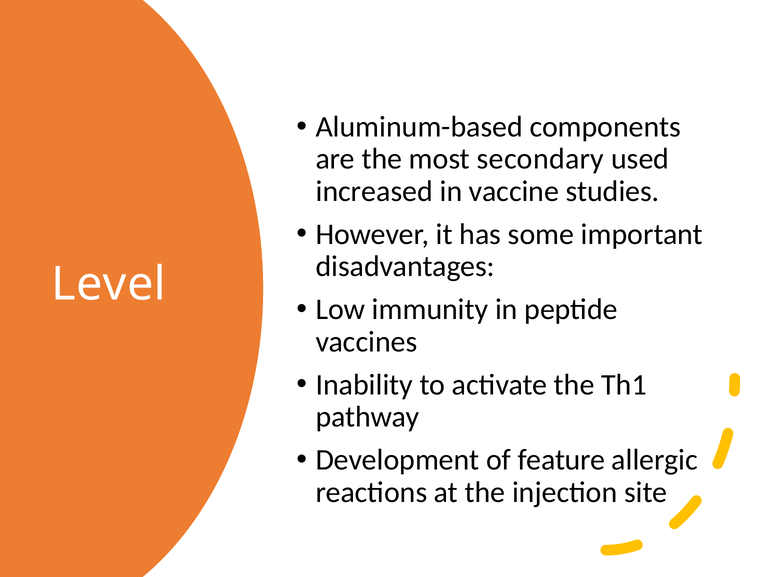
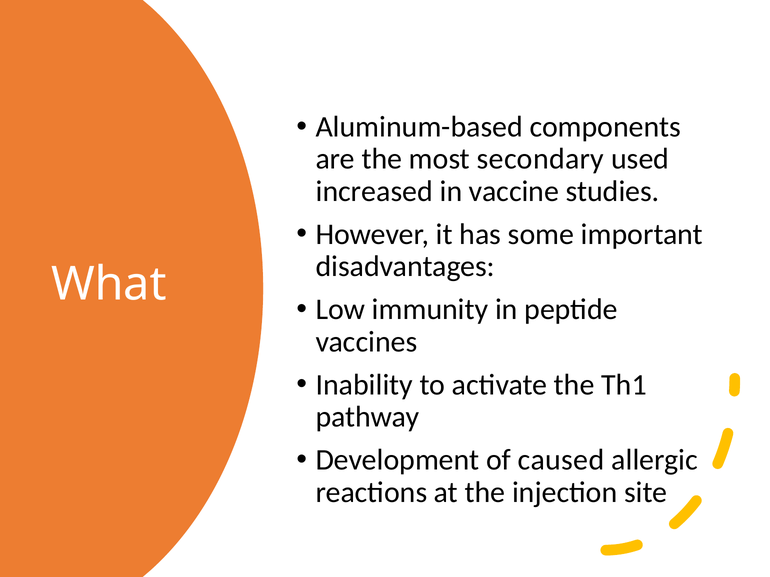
Level: Level -> What (109, 285)
feature: feature -> caused (561, 460)
